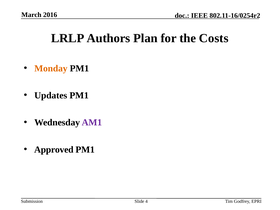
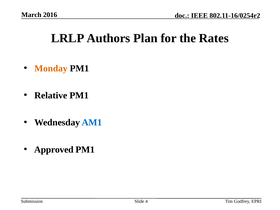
Costs: Costs -> Rates (214, 38)
Updates: Updates -> Relative (51, 95)
AM1 colour: purple -> blue (92, 122)
